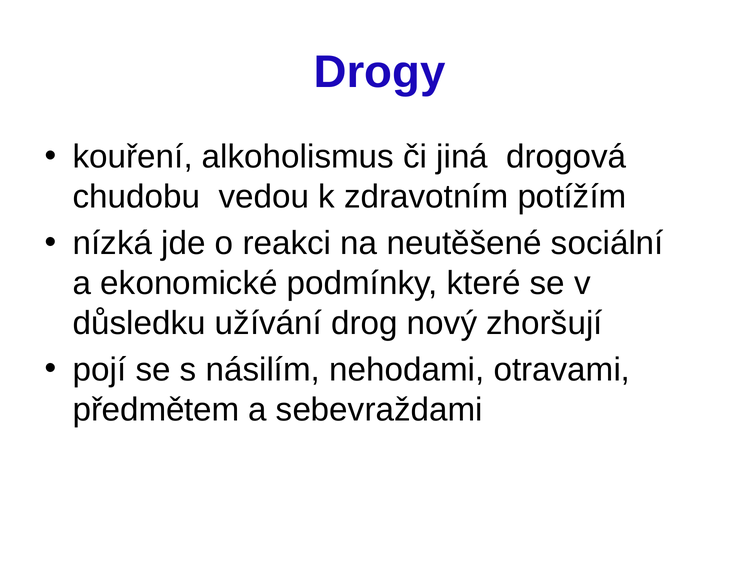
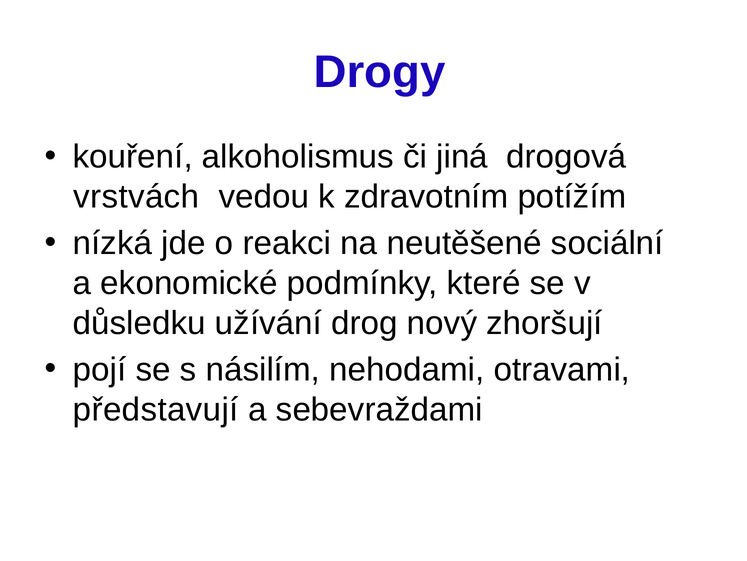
chudobu: chudobu -> vrstvách (136, 197)
předmětem: předmětem -> představují (156, 409)
